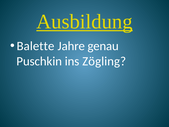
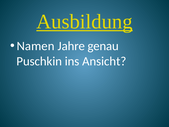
Balette: Balette -> Namen (36, 46)
Zögling: Zögling -> Ansicht (104, 61)
